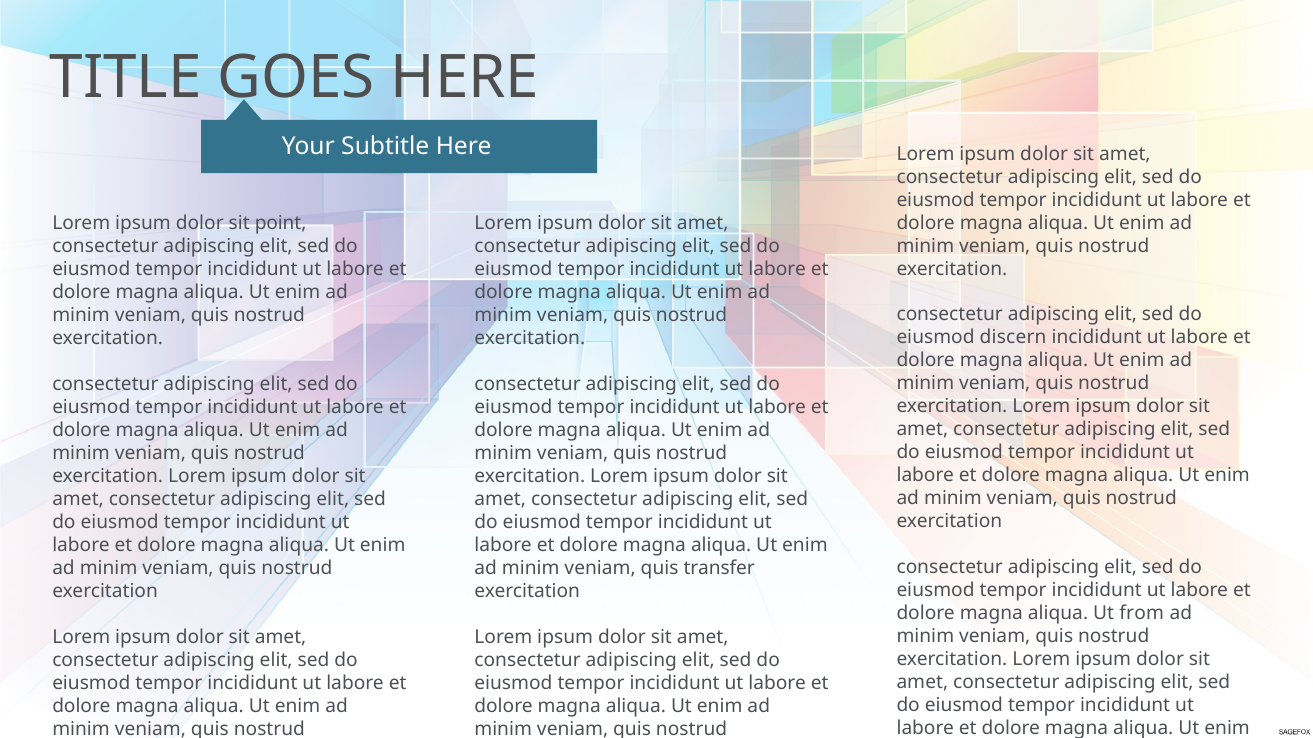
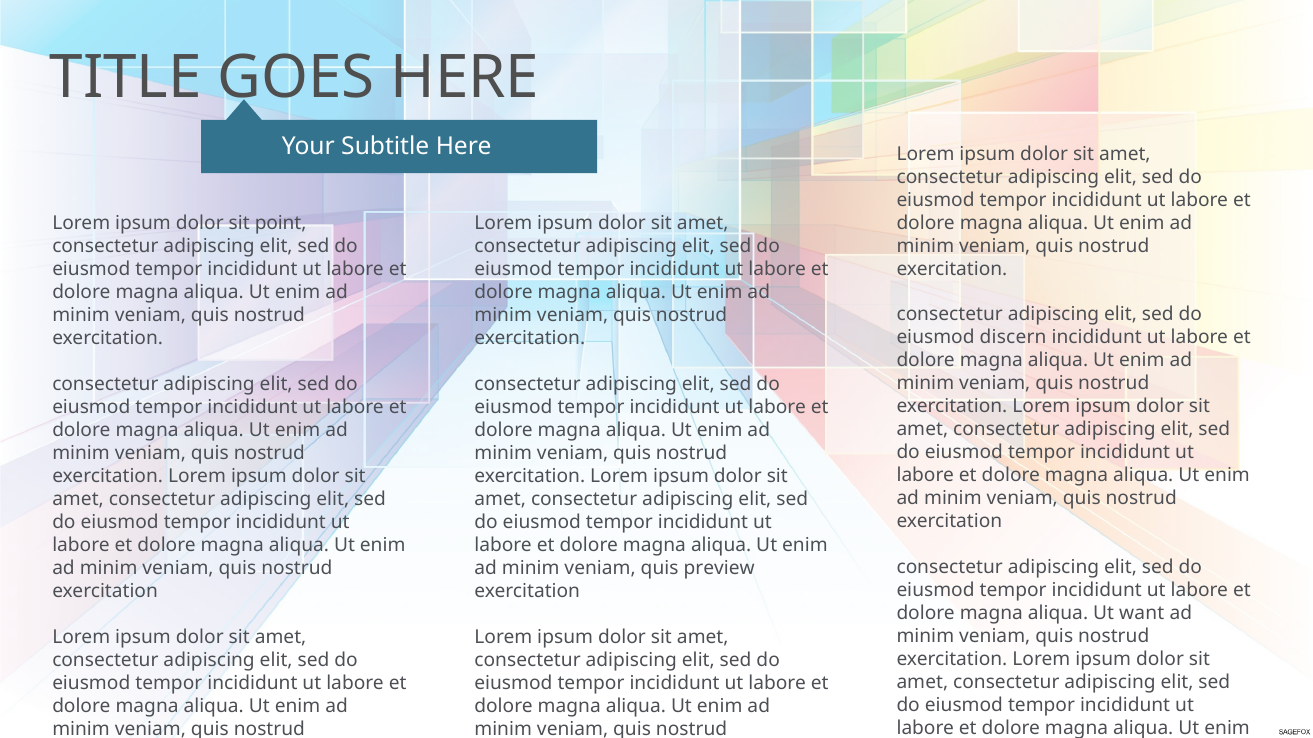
transfer: transfer -> preview (719, 568)
from: from -> want (1142, 614)
